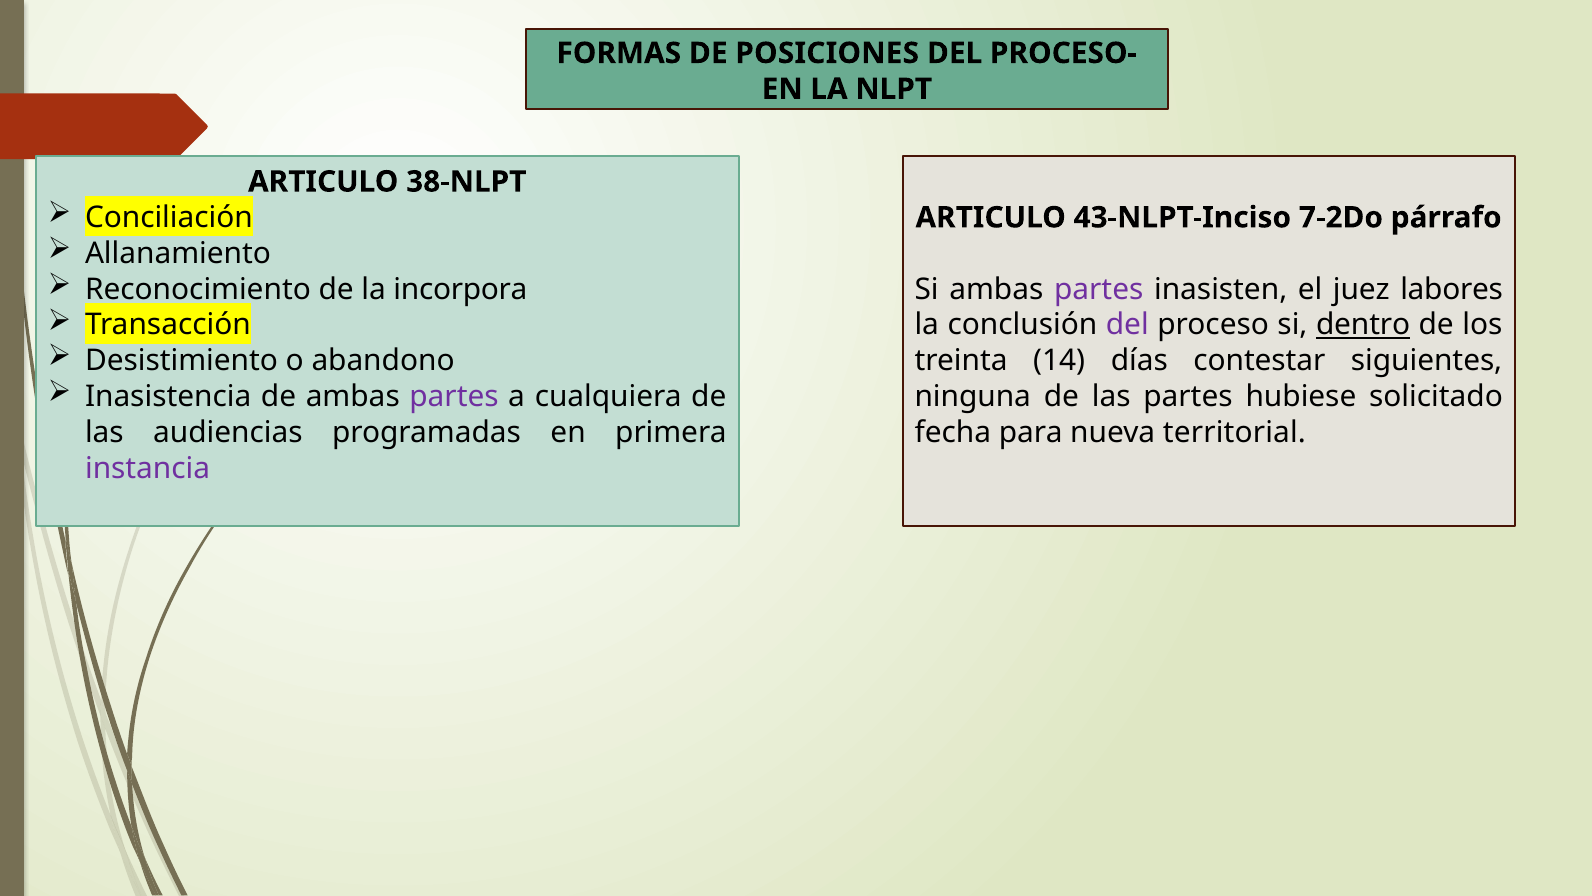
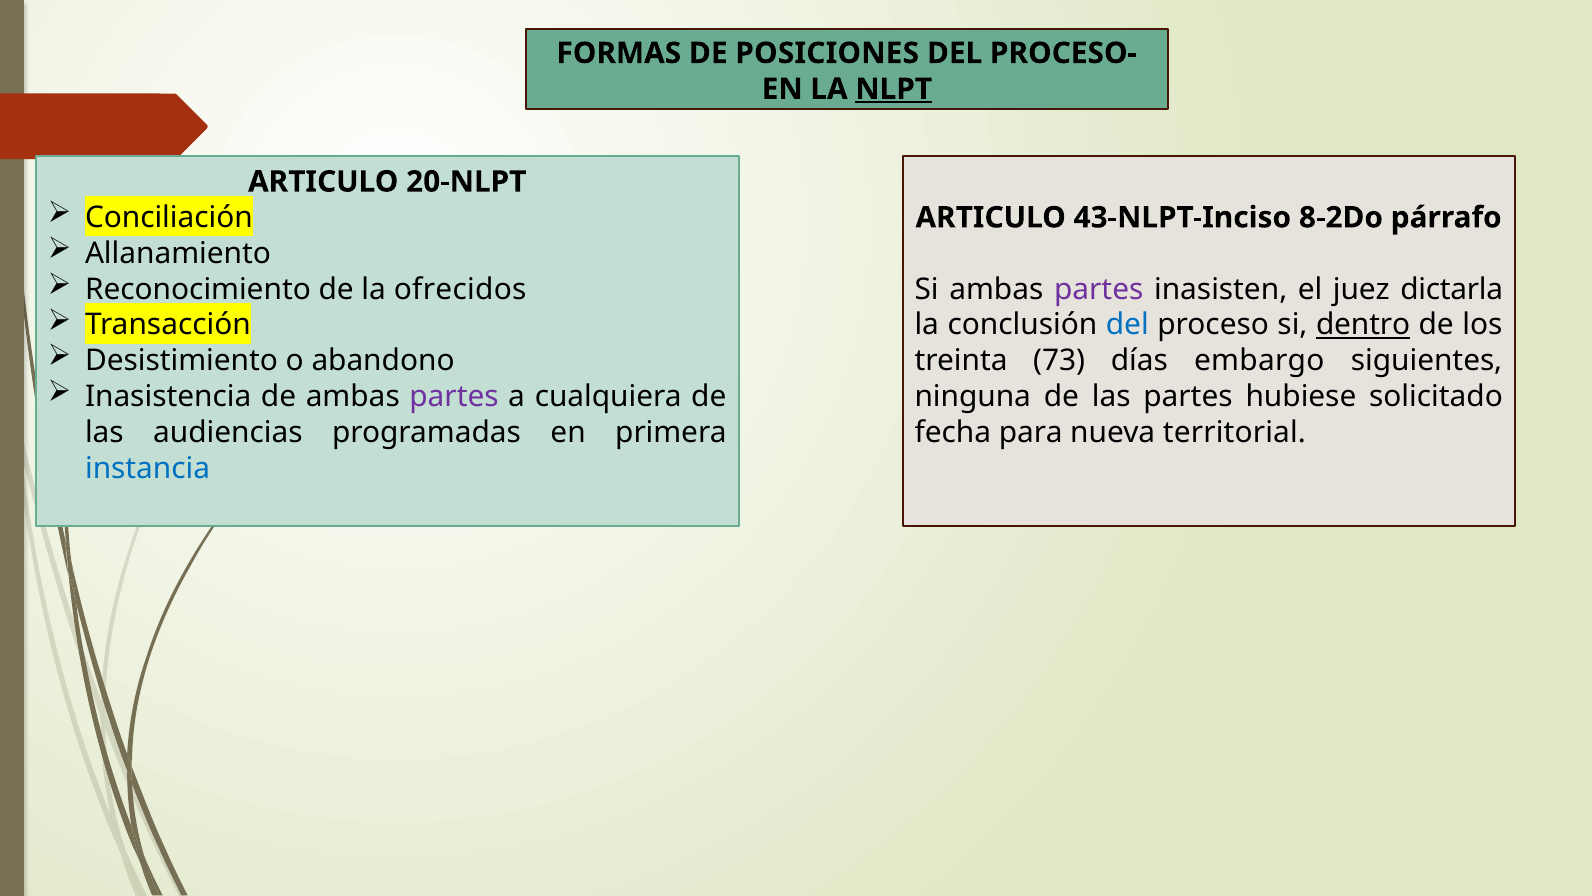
NLPT underline: none -> present (894, 89)
38-NLPT: 38-NLPT -> 20-NLPT (466, 182)
7-2Do: 7-2Do -> 8-2Do (1341, 217)
incorpora: incorpora -> ofrecidos (460, 289)
labores: labores -> dictarla (1452, 289)
del colour: purple -> blue (1127, 325)
14: 14 -> 73 (1059, 361)
contestar: contestar -> embargo (1259, 361)
instancia colour: purple -> blue (148, 468)
